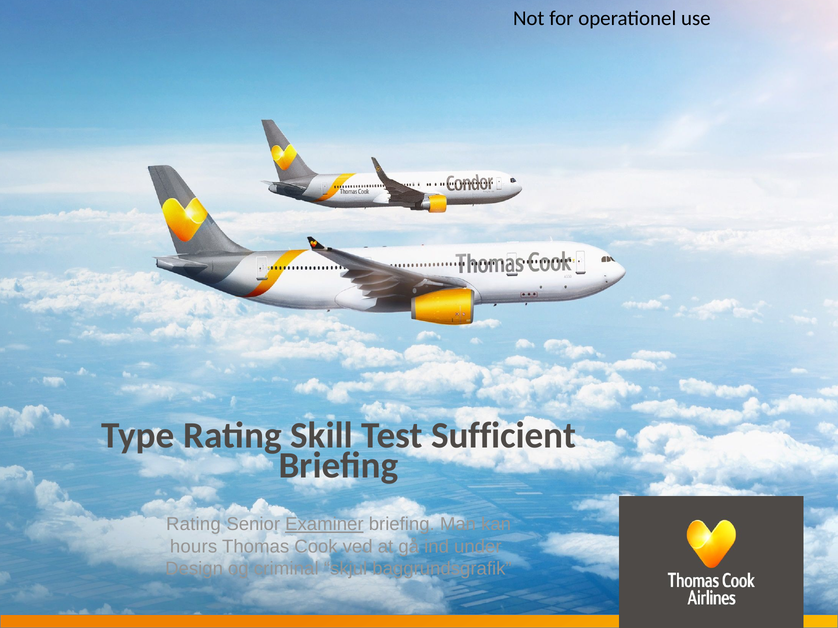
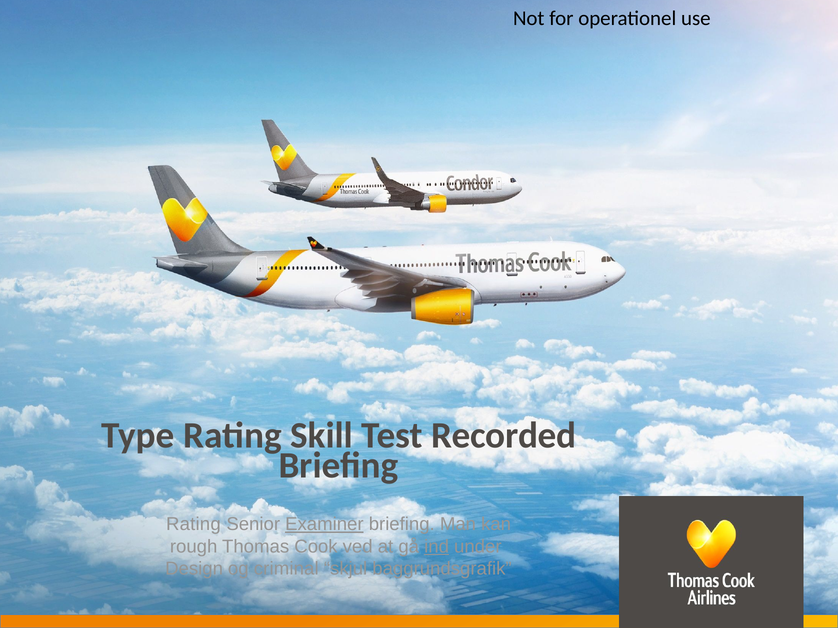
Sufficient: Sufficient -> Recorded (504, 436)
hours: hours -> rough (194, 547)
ind underline: none -> present (437, 547)
